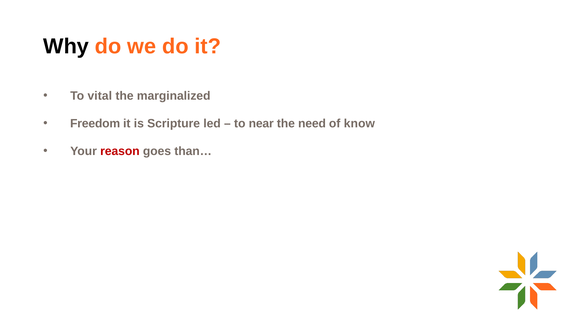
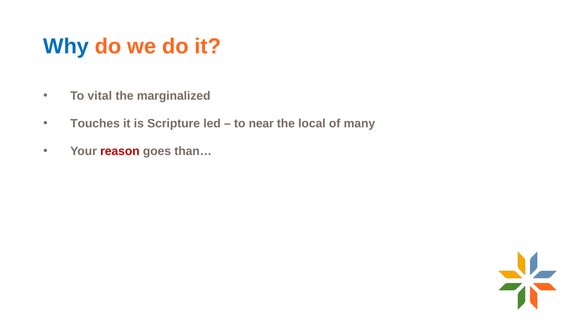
Why colour: black -> blue (66, 46)
Freedom: Freedom -> Touches (95, 123)
need: need -> local (312, 123)
know: know -> many (359, 123)
